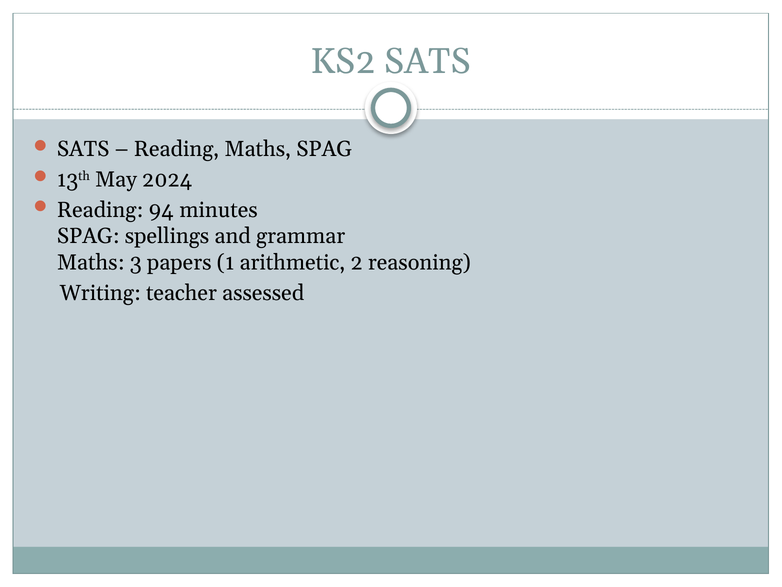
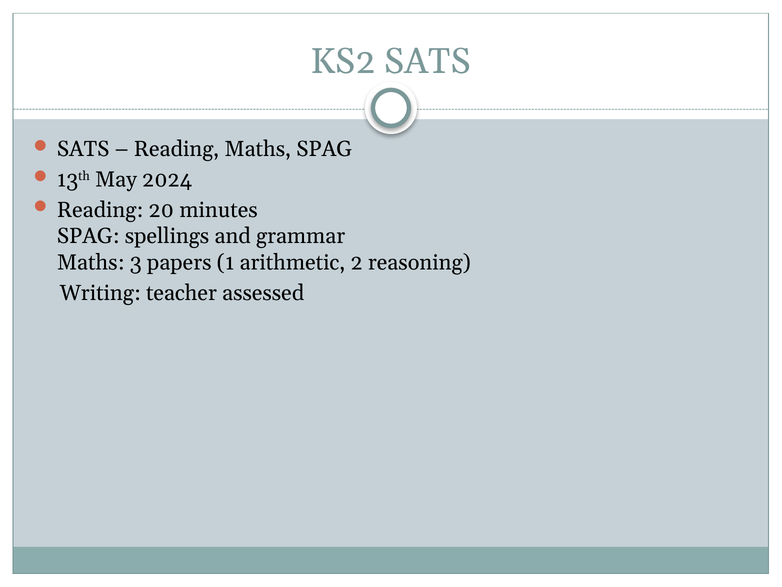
94: 94 -> 20 (161, 210)
